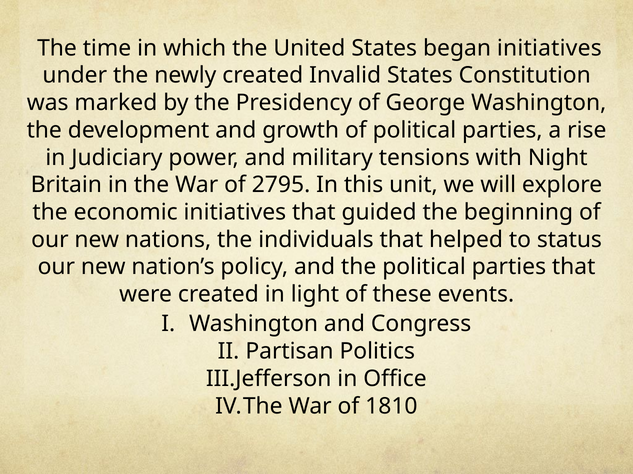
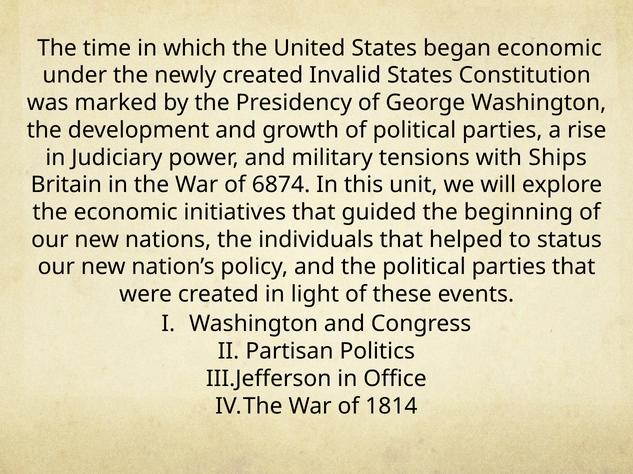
began initiatives: initiatives -> economic (549, 48)
Night: Night -> Ships (558, 158)
2795: 2795 -> 6874 (281, 185)
1810: 1810 -> 1814 (391, 407)
